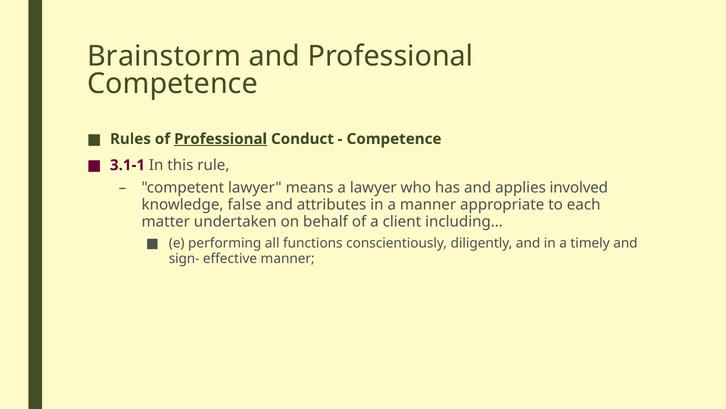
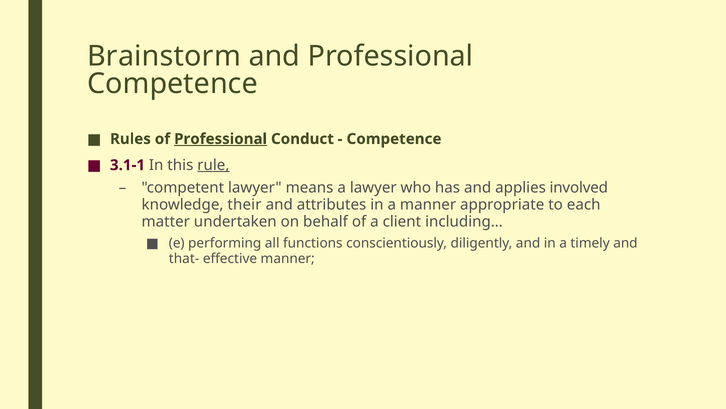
rule underline: none -> present (213, 165)
false: false -> their (244, 204)
sign-: sign- -> that- (184, 258)
